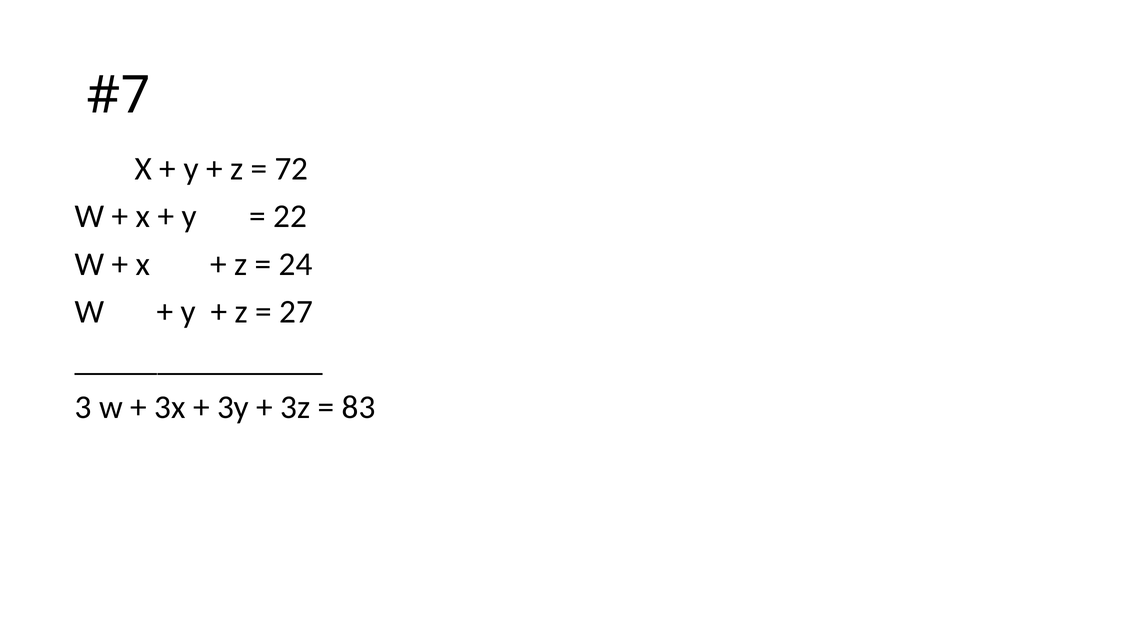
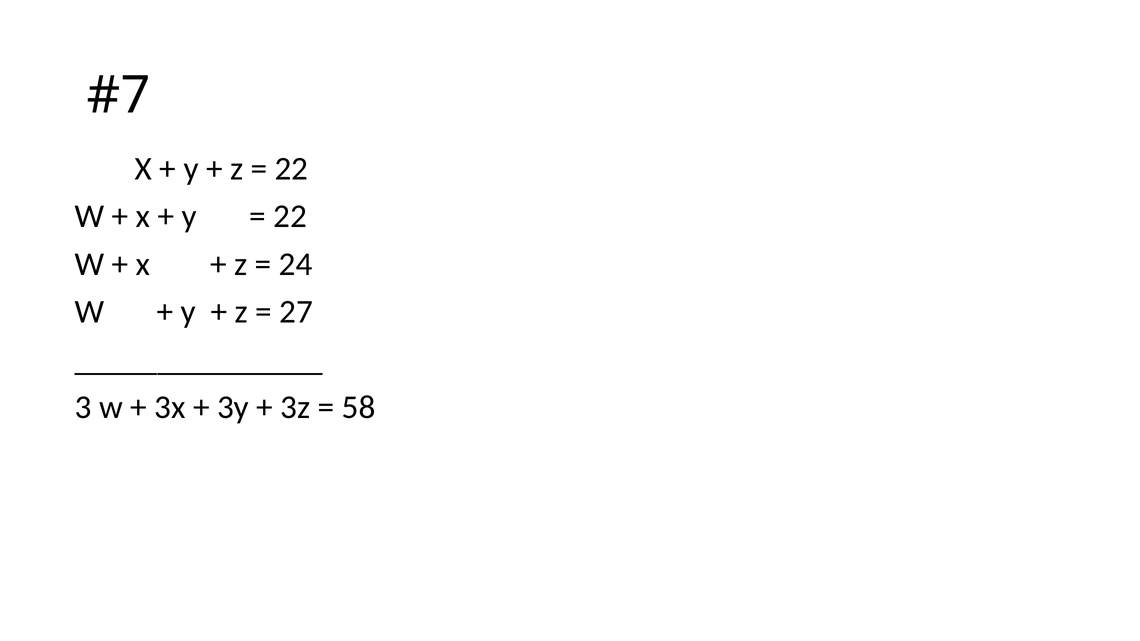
72: 72 -> 22 (291, 169)
83: 83 -> 58 (359, 408)
